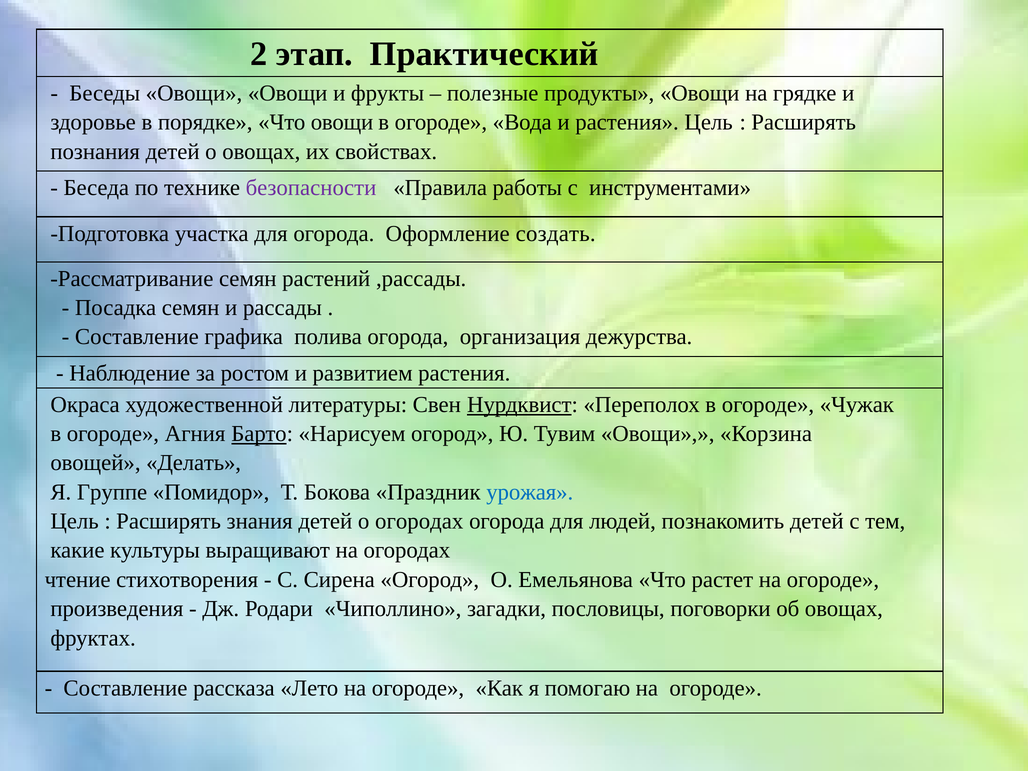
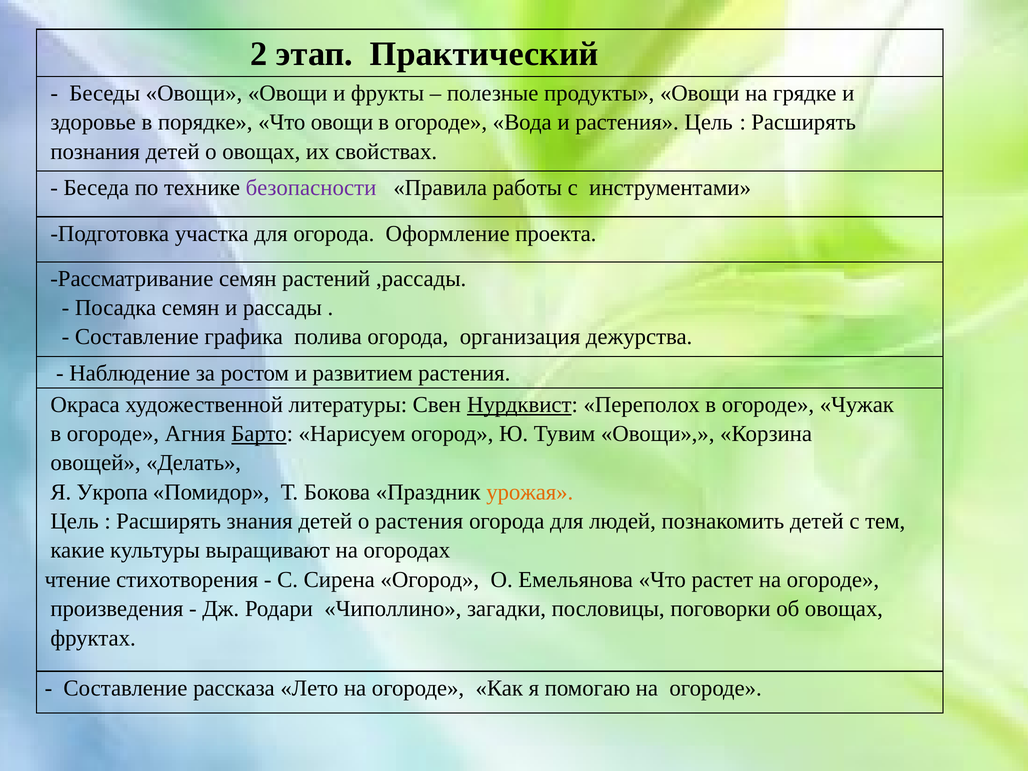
создать: создать -> проекта (556, 233)
Группе: Группе -> Укропа (112, 492)
урожая colour: blue -> orange (530, 492)
о огородах: огородах -> растения (419, 521)
